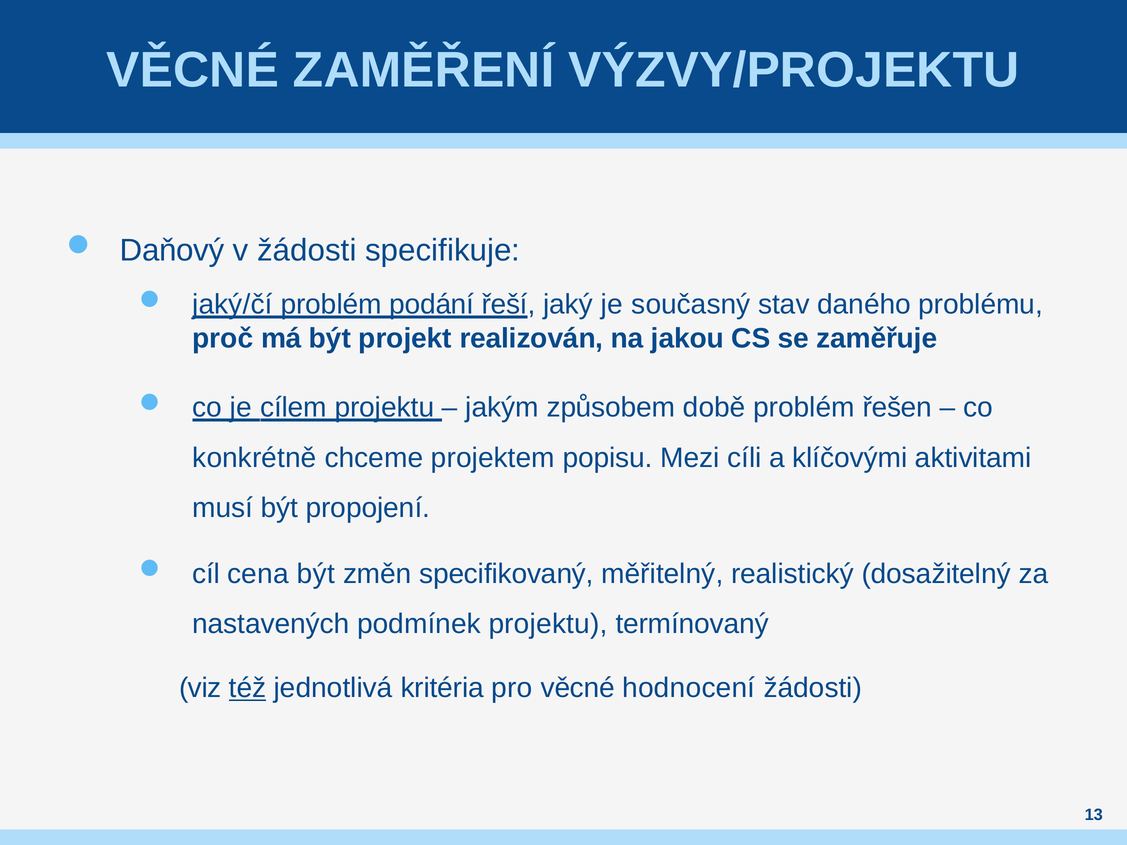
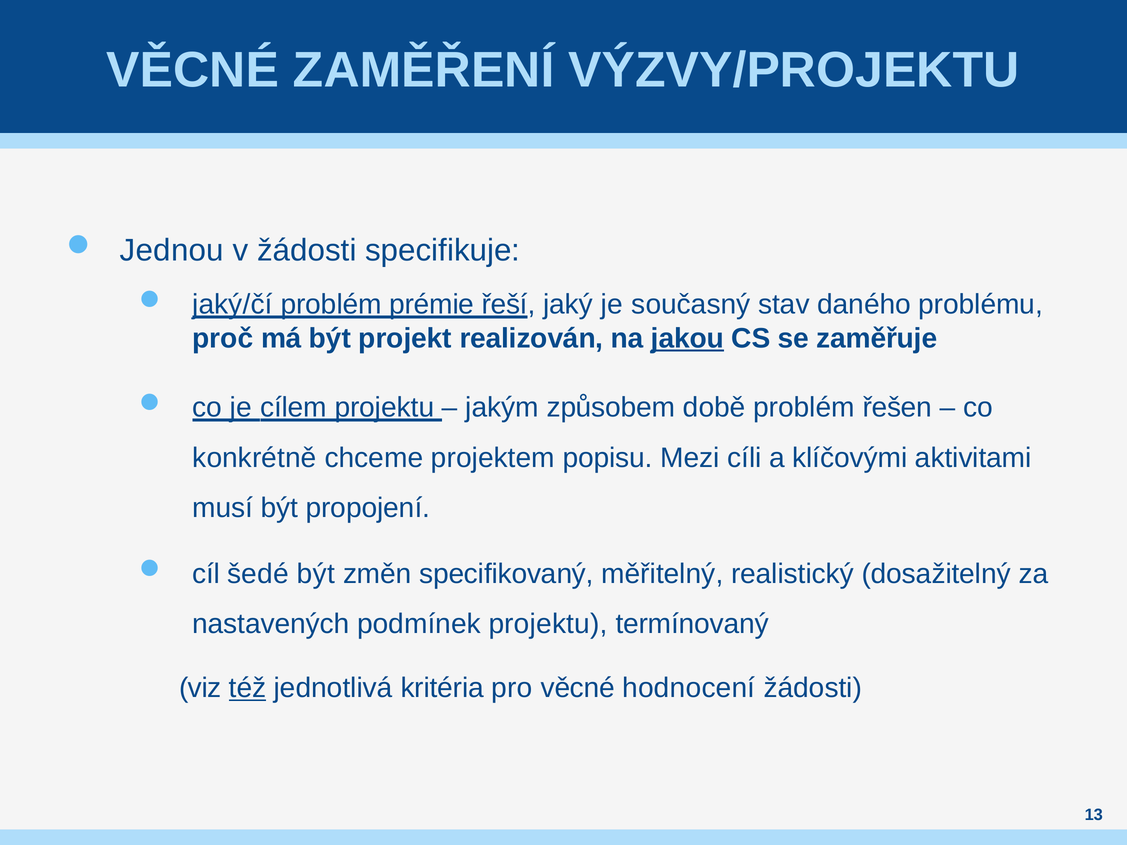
Daňový: Daňový -> Jednou (172, 250)
podání: podání -> prémie (432, 305)
jakou underline: none -> present (687, 338)
cena: cena -> šedé (258, 574)
